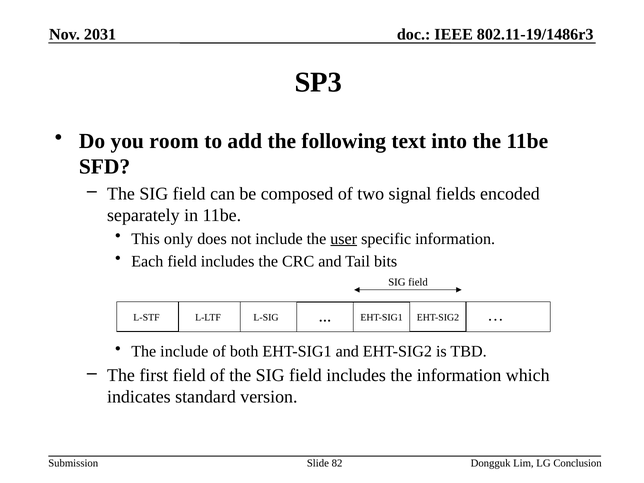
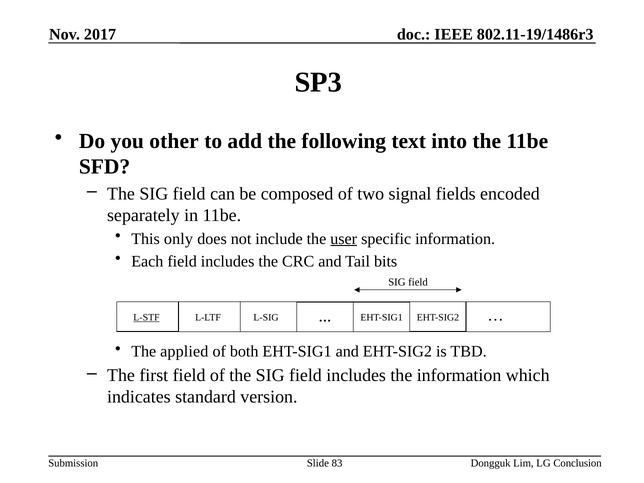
2031: 2031 -> 2017 (100, 34)
room: room -> other (174, 141)
L-STF underline: none -> present (146, 317)
The include: include -> applied (184, 351)
82: 82 -> 83 (337, 463)
